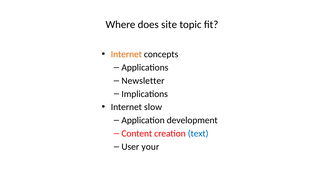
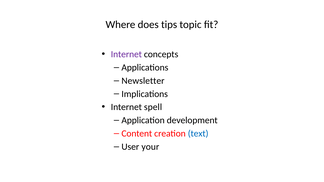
site: site -> tips (169, 25)
Internet colour: orange -> purple (126, 54)
slow: slow -> spell (153, 107)
